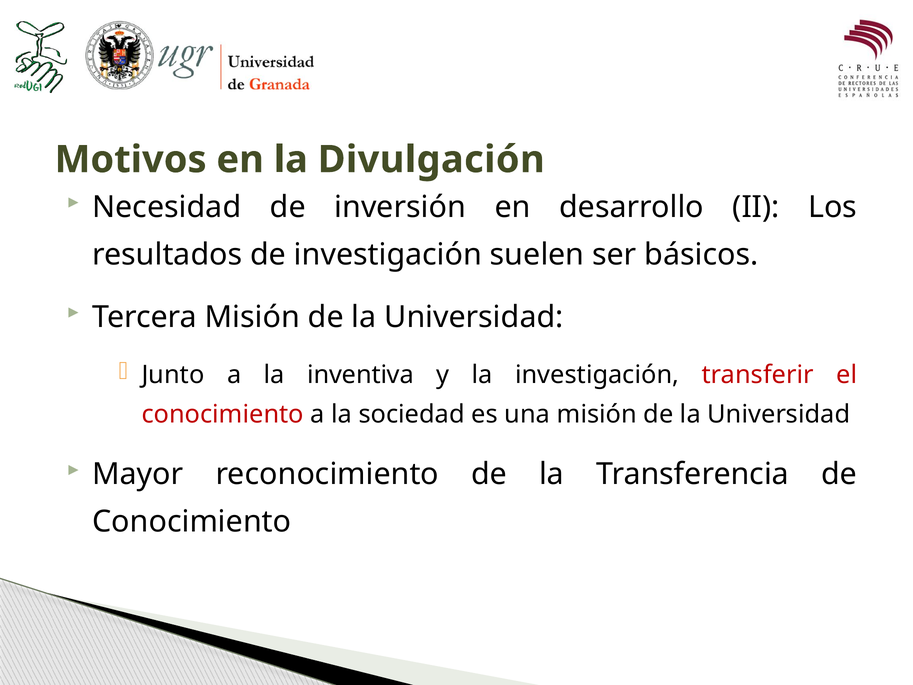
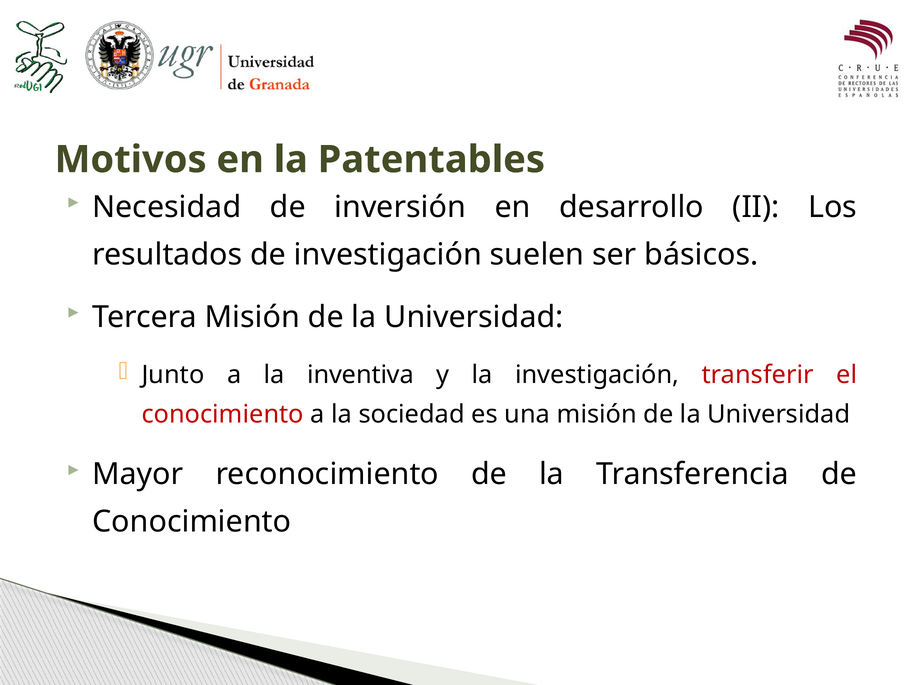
Divulgación: Divulgación -> Patentables (431, 160)
